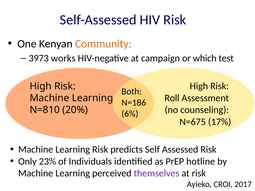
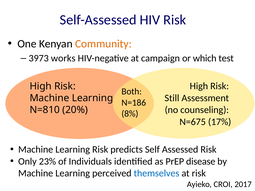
Roll: Roll -> Still (172, 98)
6%: 6% -> 8% (130, 114)
hotline: hotline -> disease (201, 162)
themselves colour: purple -> blue (157, 173)
